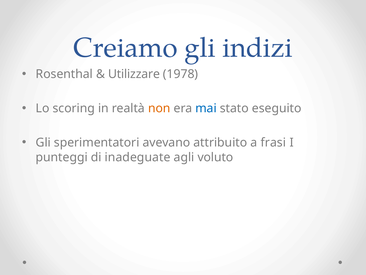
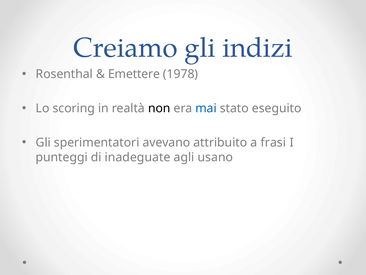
Utilizzare: Utilizzare -> Emettere (134, 74)
non colour: orange -> black (159, 108)
voluto: voluto -> usano (215, 157)
